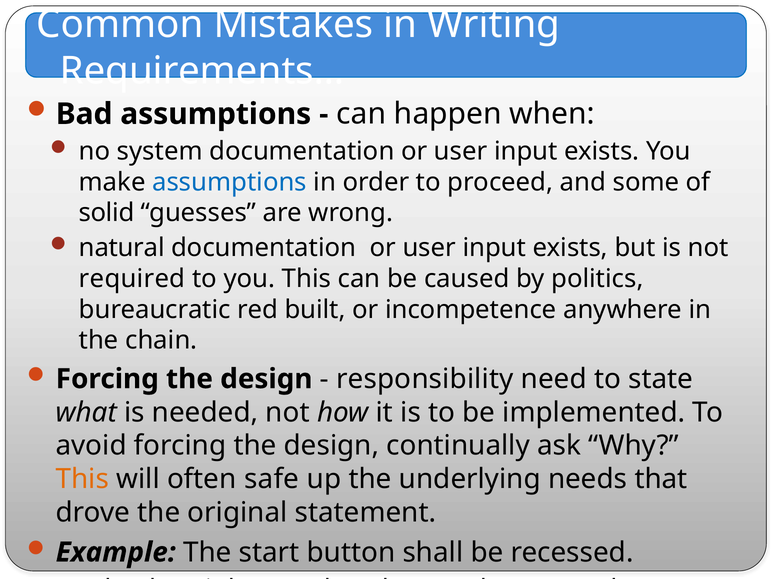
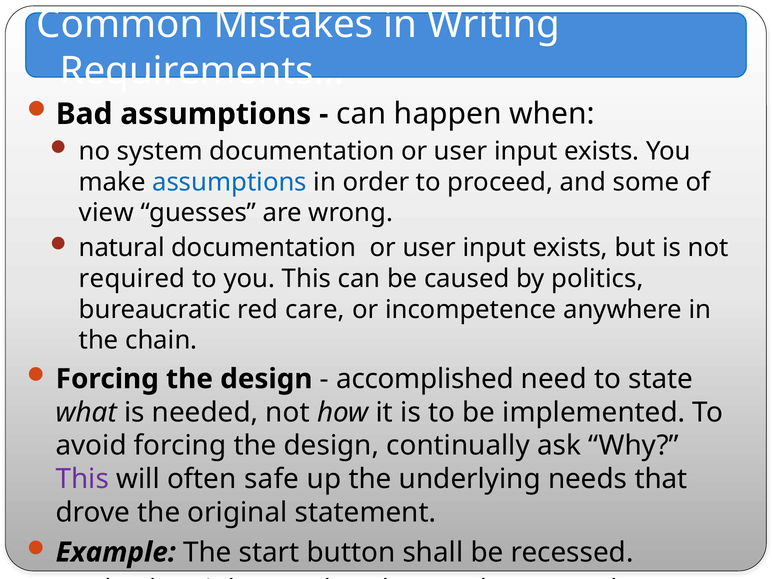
solid: solid -> view (106, 213)
built: built -> care (315, 310)
responsibility: responsibility -> accomplished (425, 379)
This colour: orange -> purple (82, 479)
